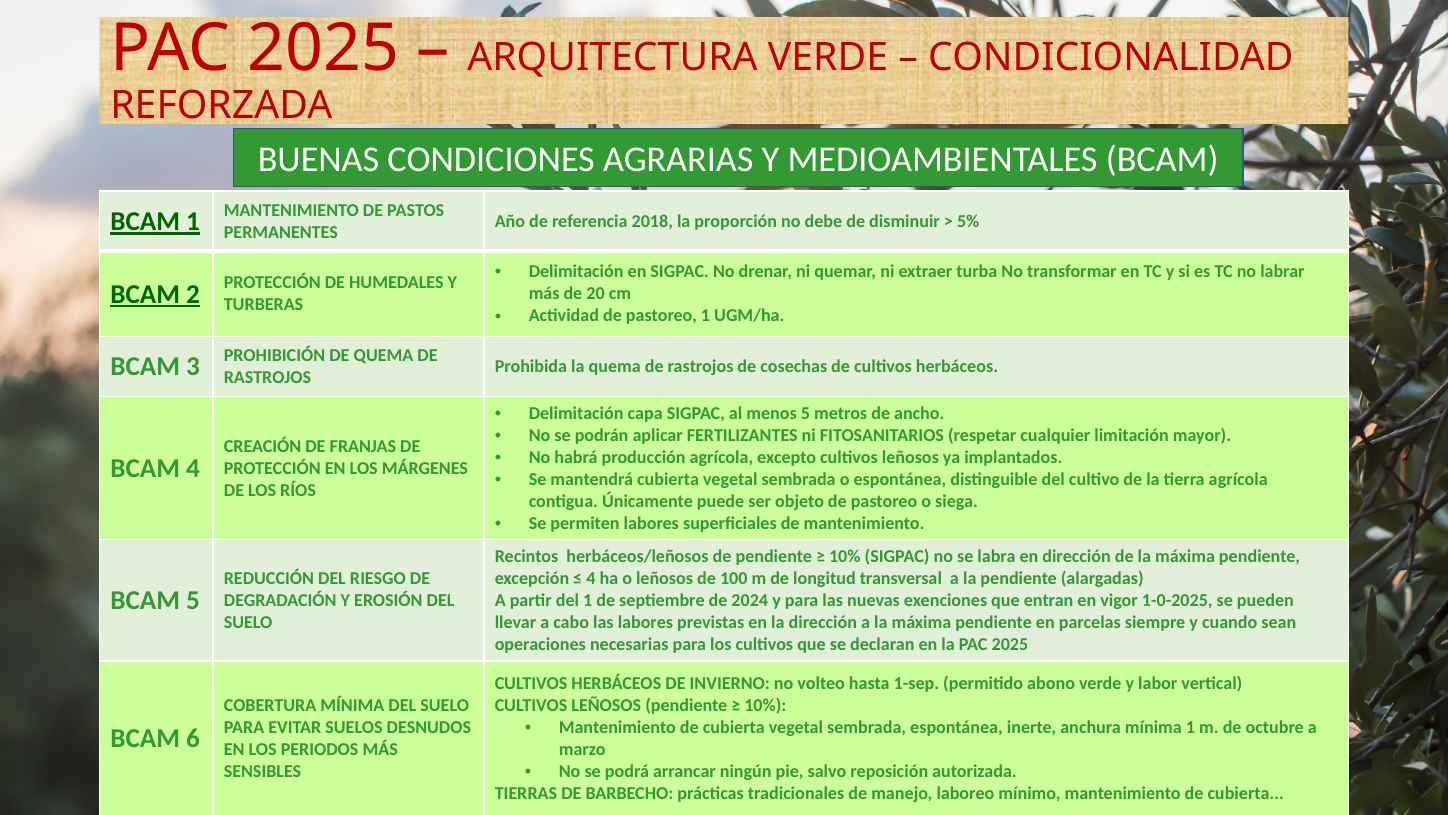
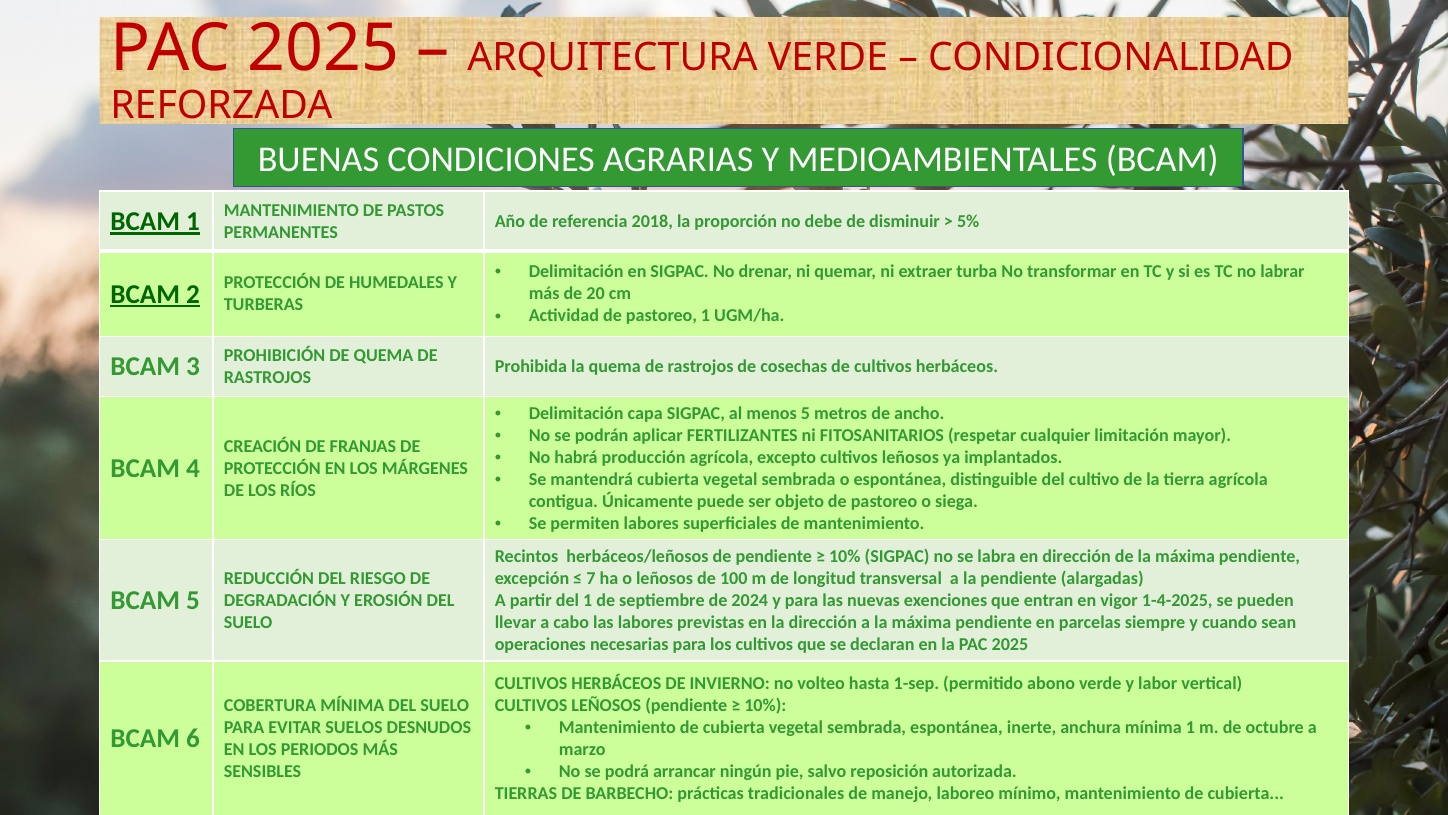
4: 4 -> 7 (591, 578)
1-0-2025: 1-0-2025 -> 1-4-2025 (1177, 600)
